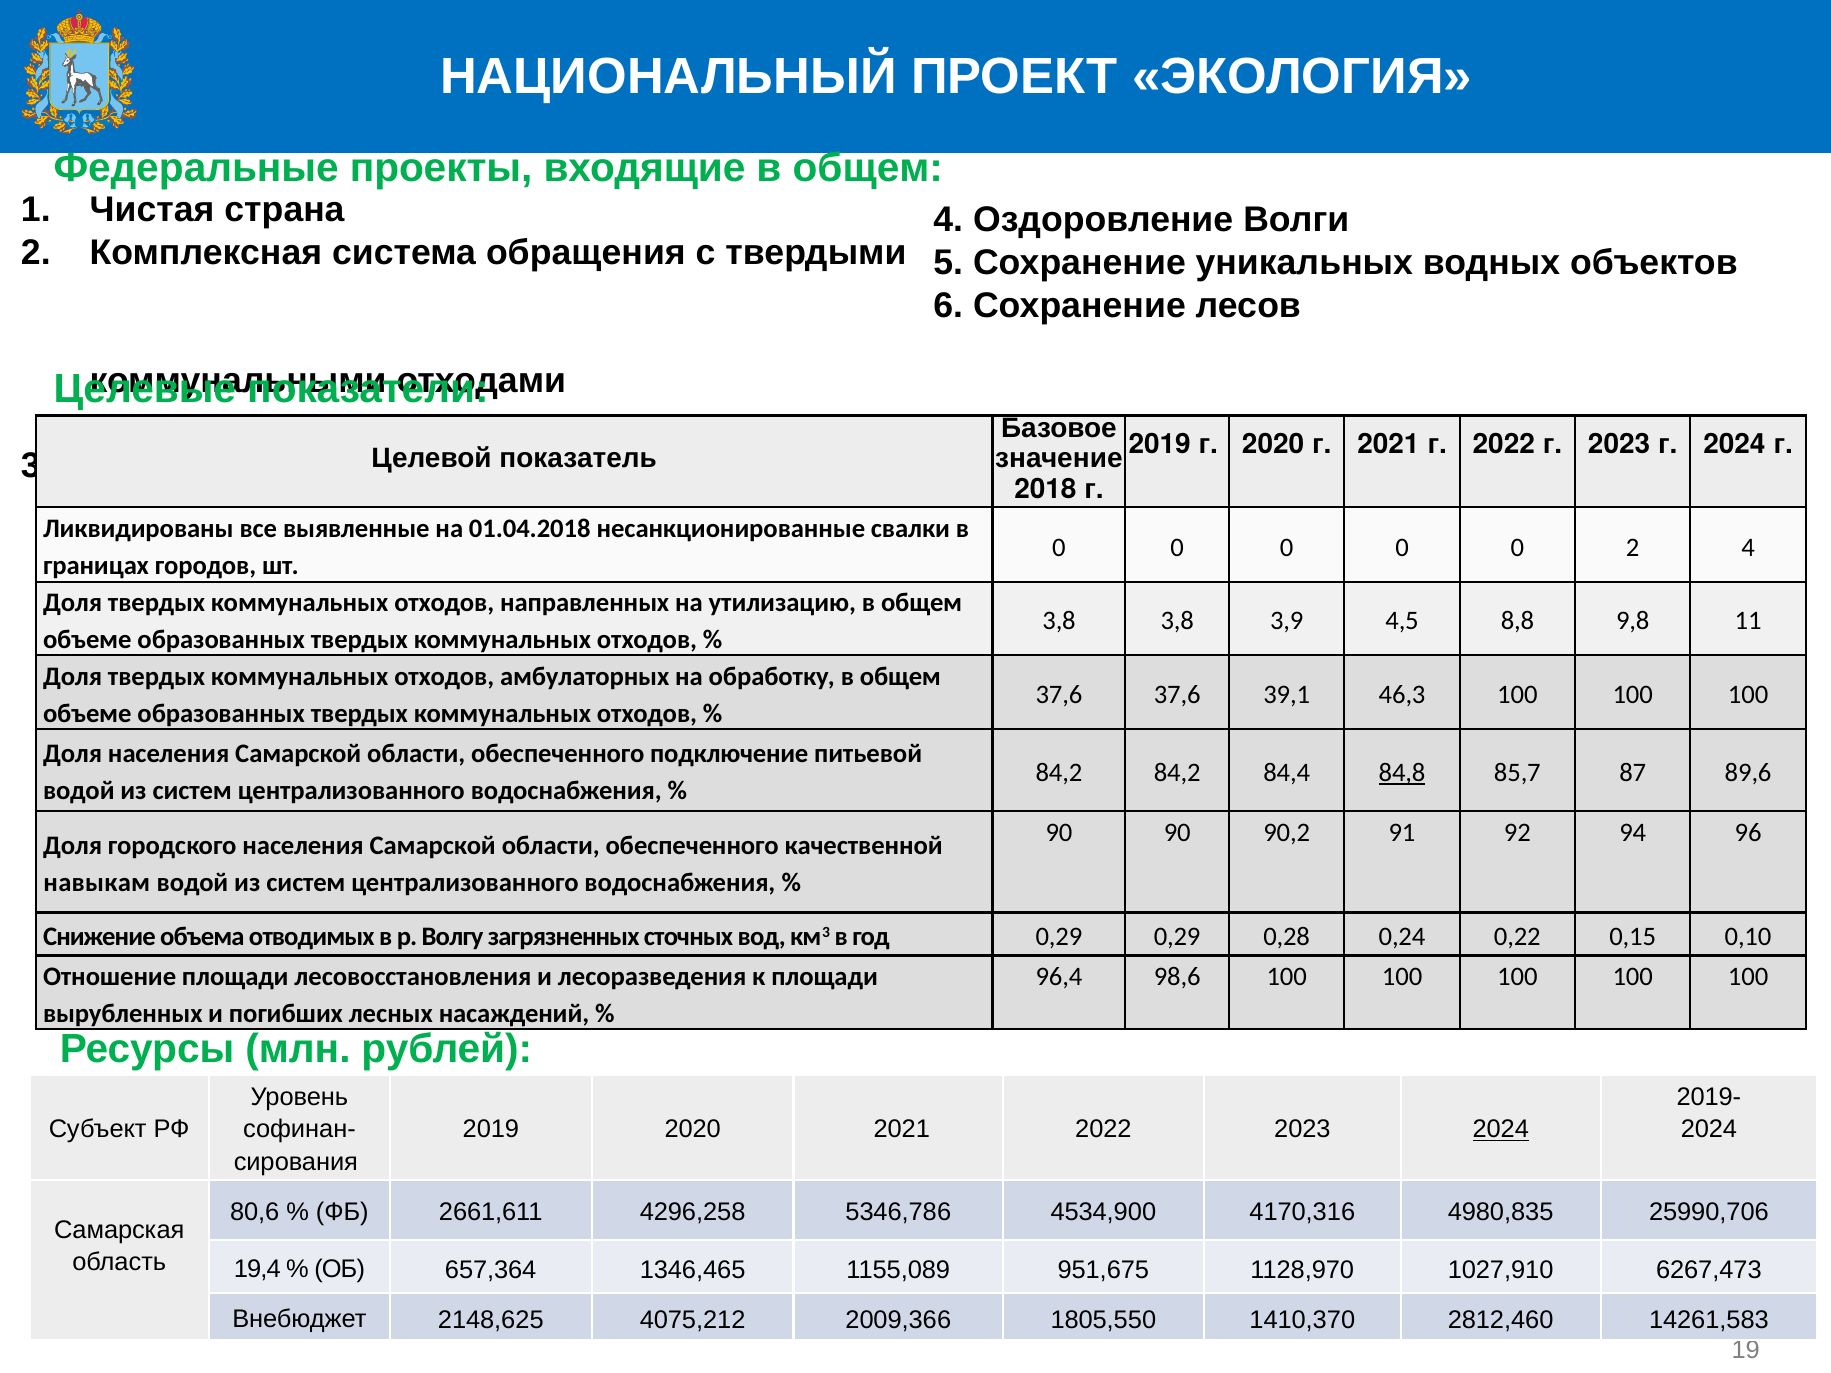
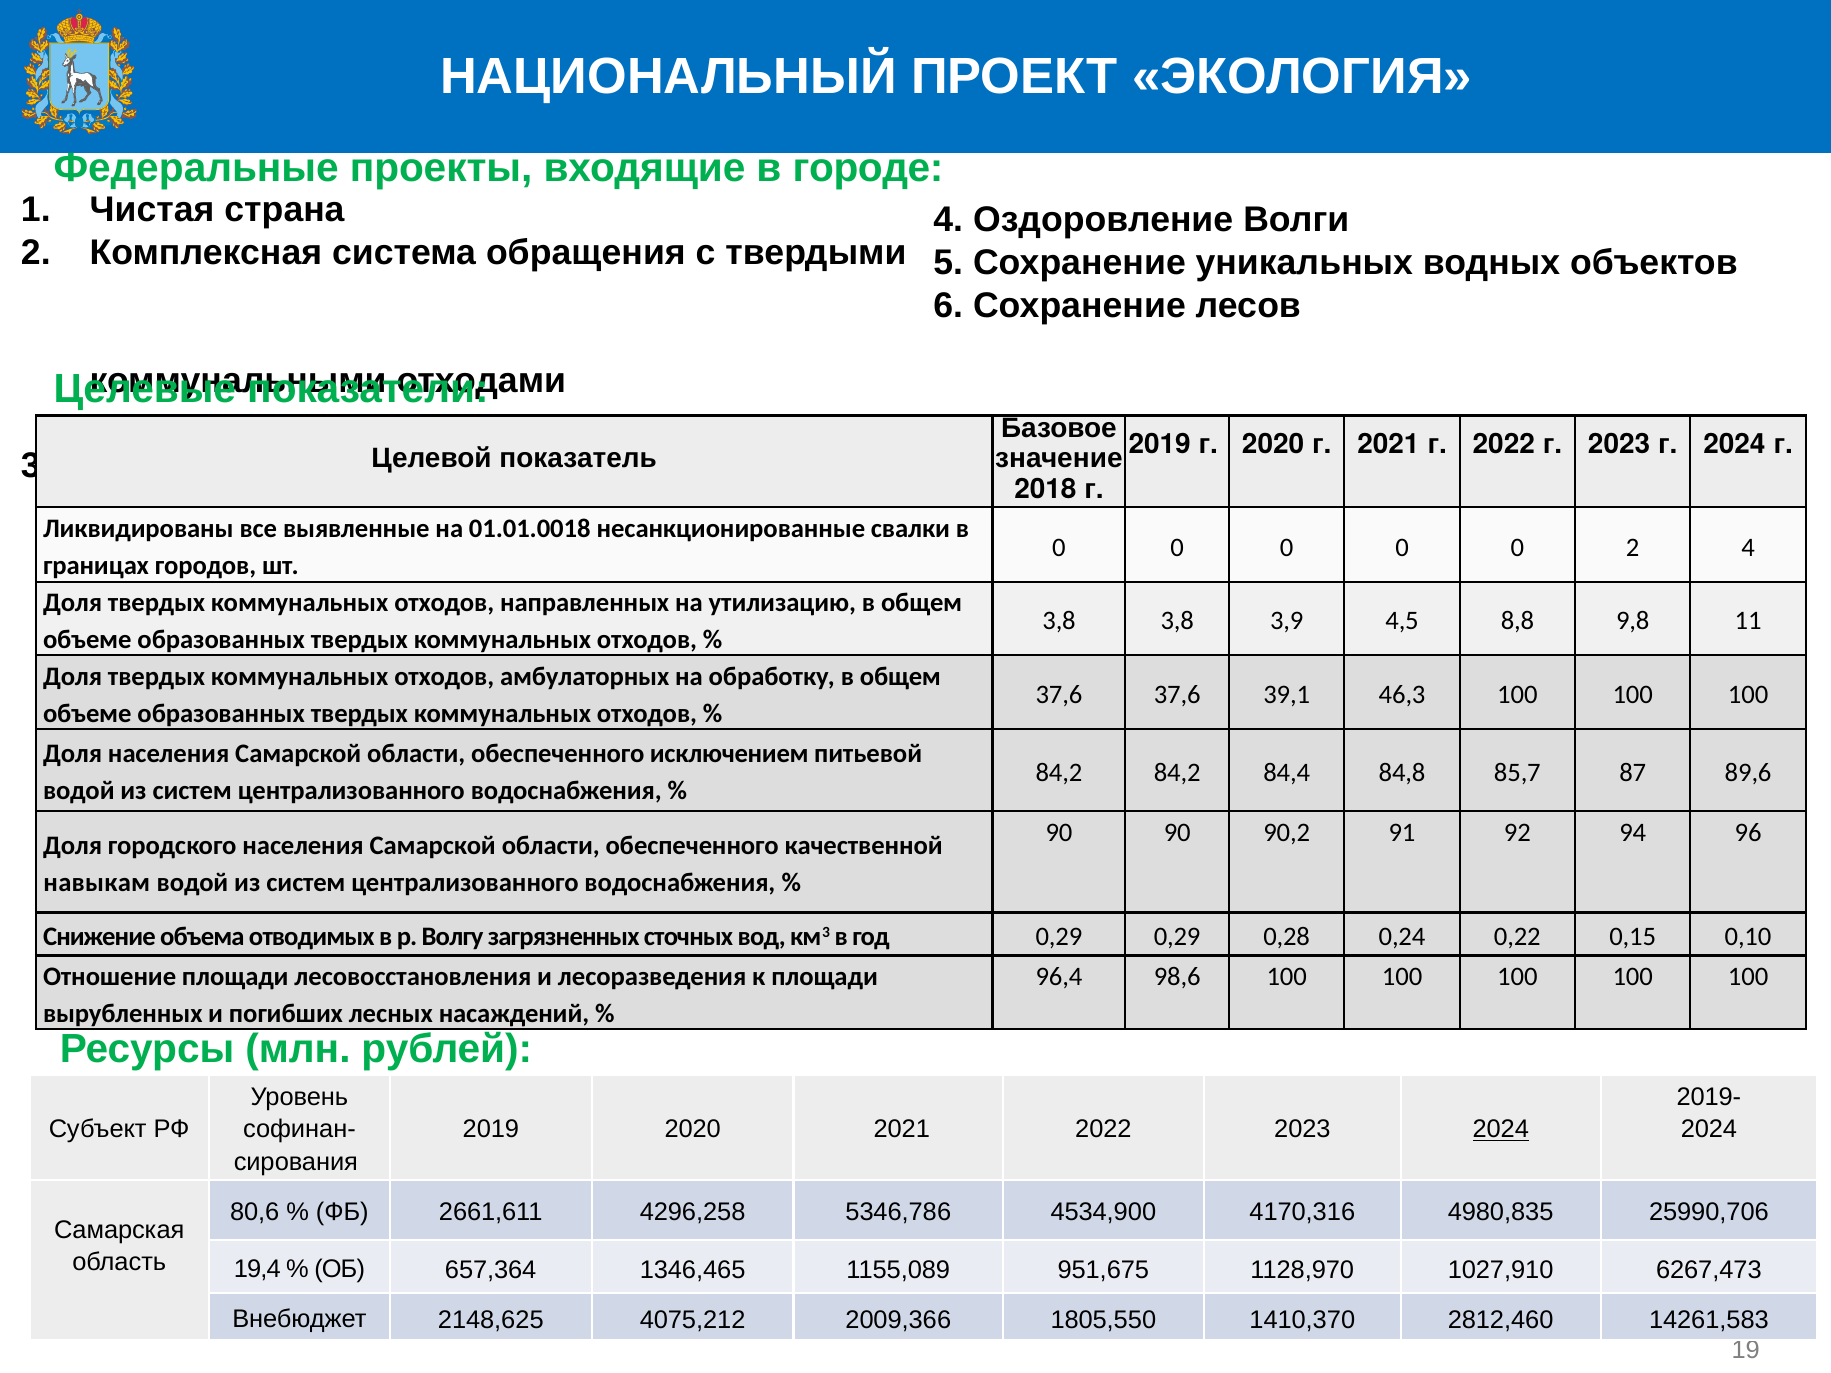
входящие в общем: общем -> городе (868, 168)
01.04.2018: 01.04.2018 -> 01.01.0018 (530, 529)
подключение: подключение -> исключением (729, 754)
84,8 underline: present -> none (1402, 773)
